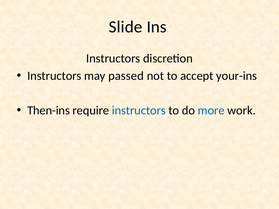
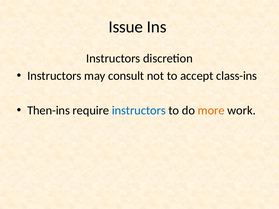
Slide: Slide -> Issue (126, 27)
passed: passed -> consult (126, 76)
your-ins: your-ins -> class-ins (237, 76)
more colour: blue -> orange (211, 111)
